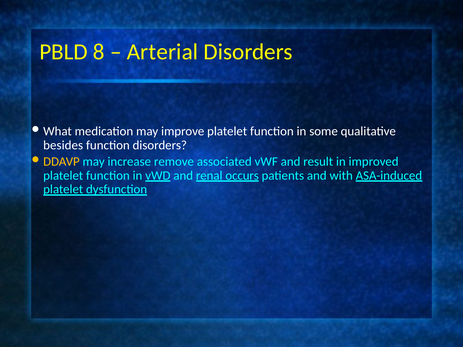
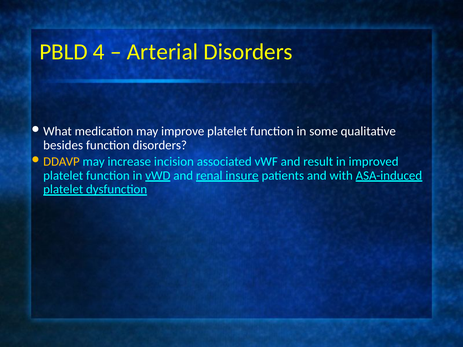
8: 8 -> 4 (99, 52)
remove: remove -> incision (174, 162)
occurs: occurs -> insure (242, 176)
